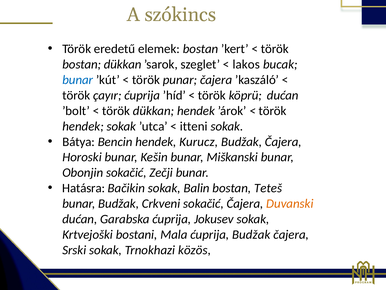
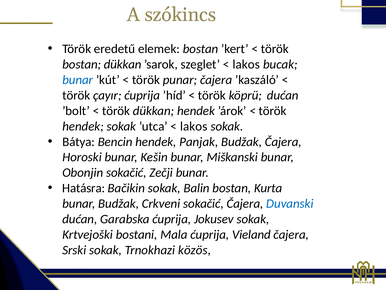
itteni: itteni -> lakos (194, 126)
Kurucz: Kurucz -> Panjak (199, 142)
Teteš: Teteš -> Kurta (268, 188)
Duvanski colour: orange -> blue (290, 203)
ćuprija Budžak: Budžak -> Vieland (251, 234)
